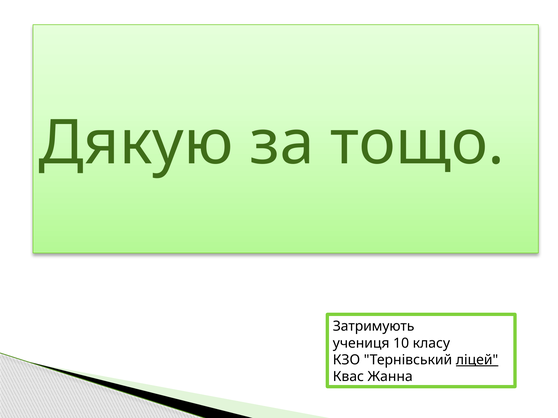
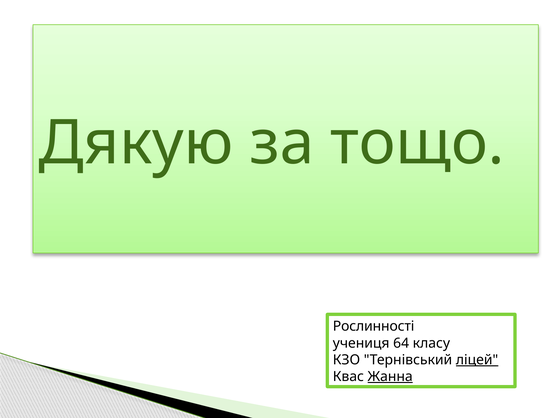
Затримують: Затримують -> Рослинності (374, 327)
10: 10 -> 64 (401, 344)
Жанна underline: none -> present (390, 377)
